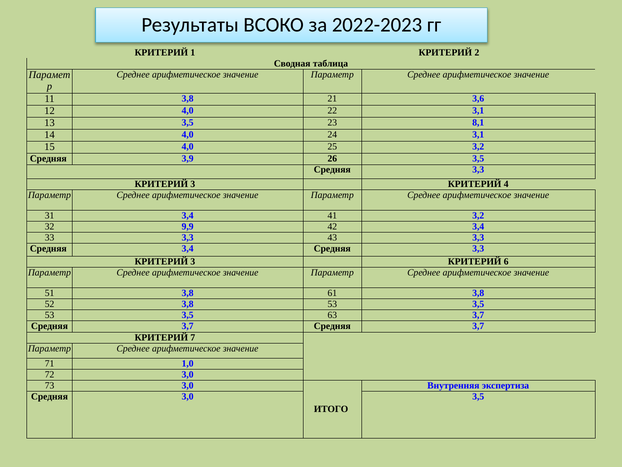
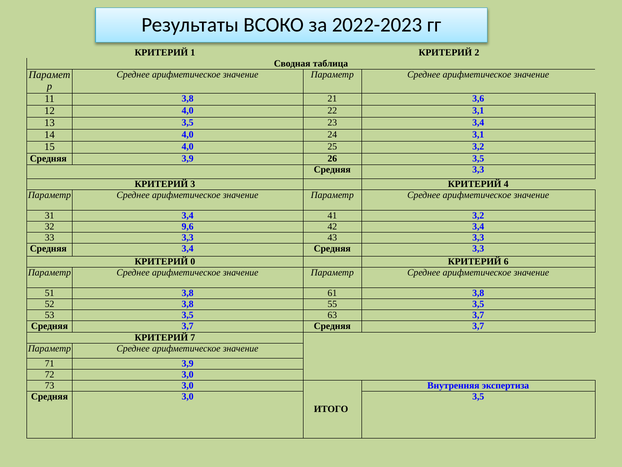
23 8,1: 8,1 -> 3,4 (478, 122)
9,9: 9,9 -> 9,6 (188, 226)
3: 3 -> 0 (193, 261)
3,8 53: 53 -> 55 (332, 304)
71 1,0: 1,0 -> 3,9 (188, 363)
